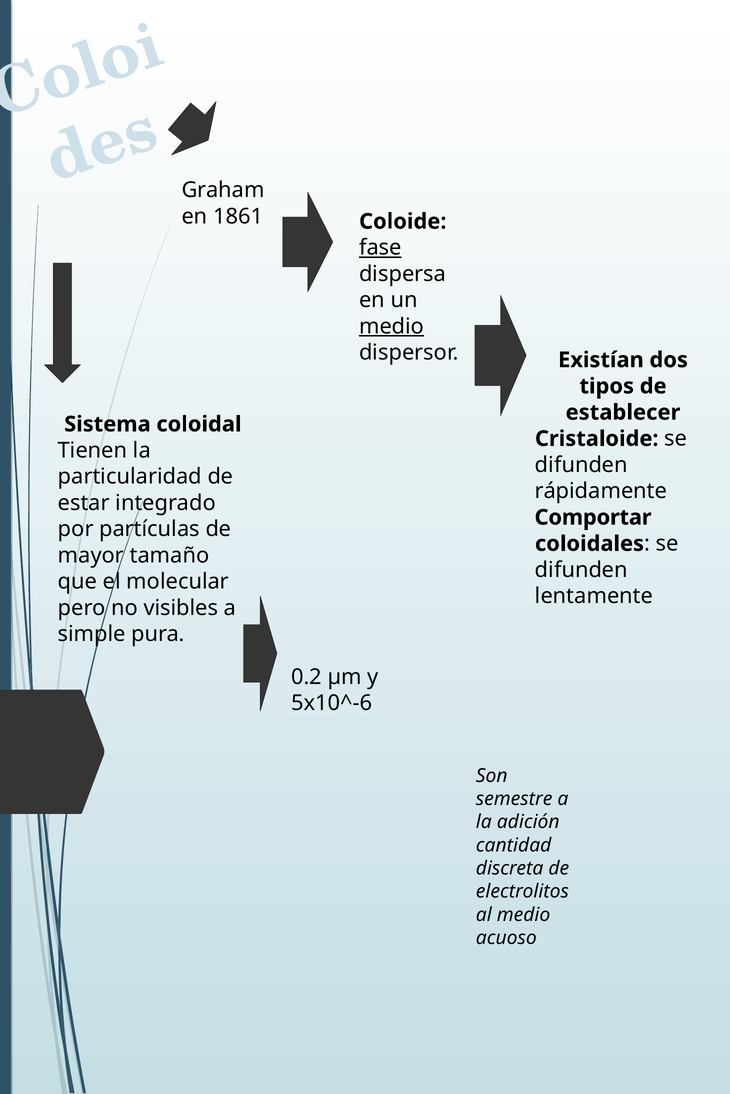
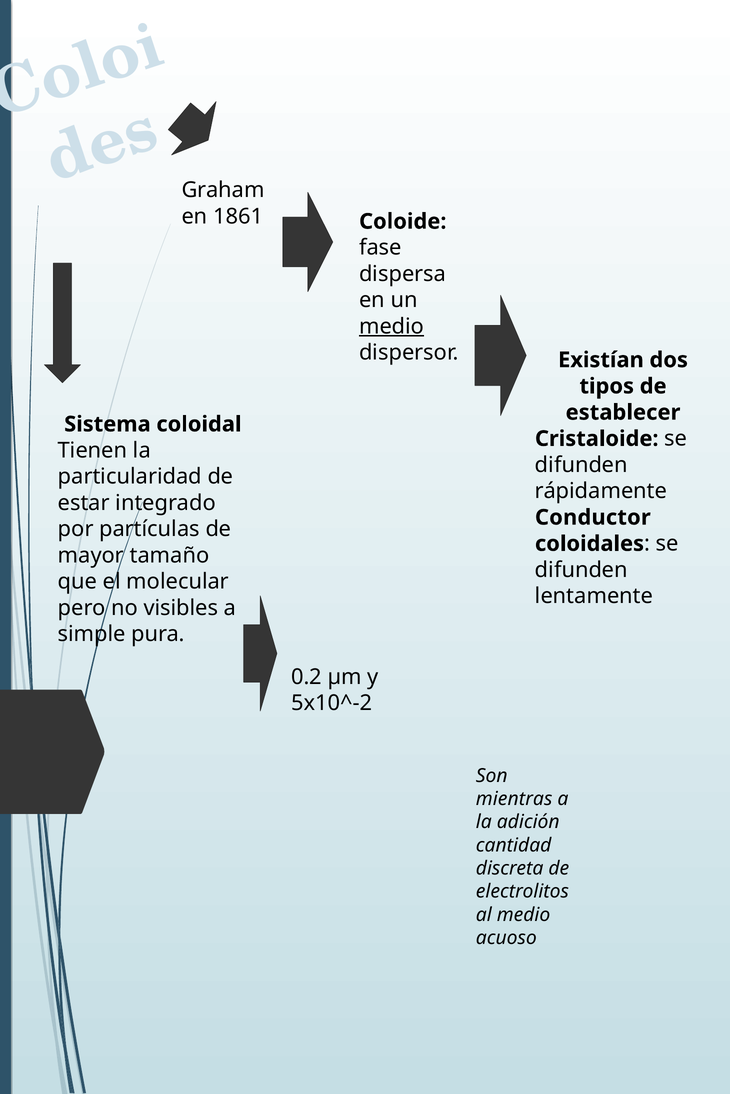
fase underline: present -> none (380, 248)
Comportar: Comportar -> Conductor (593, 518)
5x10^-6: 5x10^-6 -> 5x10^-2 (332, 704)
semestre: semestre -> mientras (514, 800)
